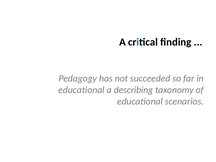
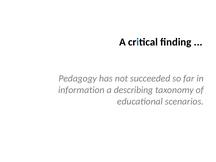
educational: educational -> information (81, 90)
